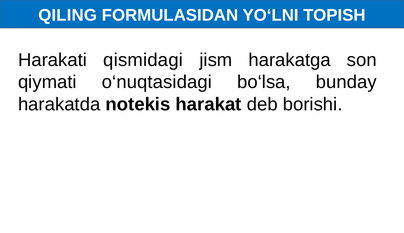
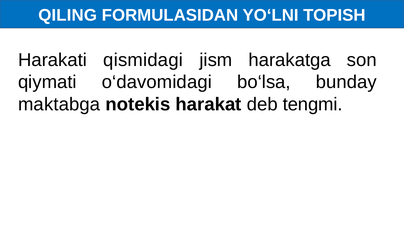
o‘nuqtasidagi: o‘nuqtasidagi -> o‘davomidagi (157, 82)
harakatda: harakatda -> maktabga (59, 104)
borishi: borishi -> tengmi (313, 104)
